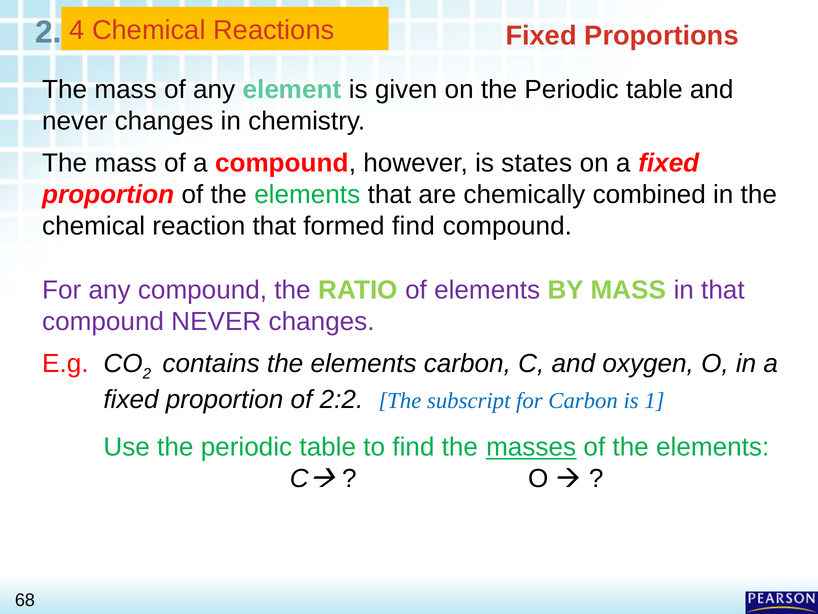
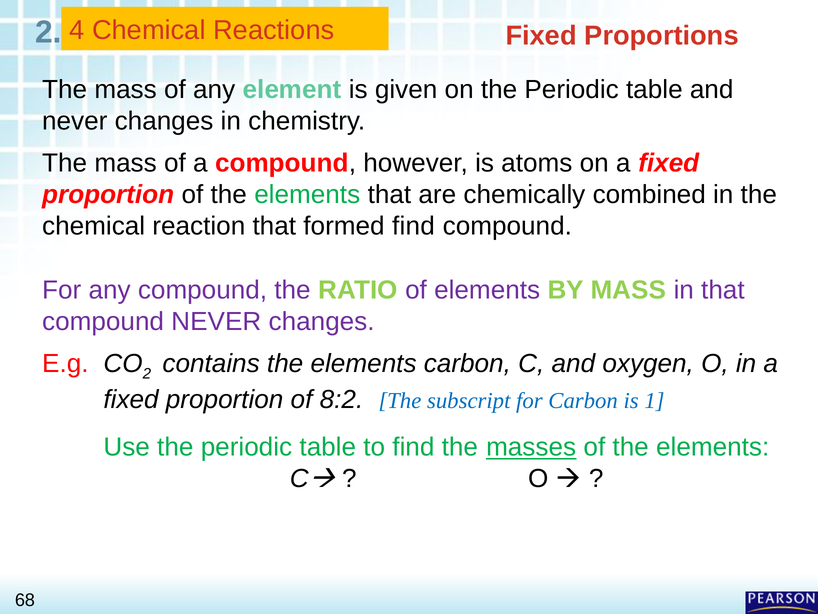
states: states -> atoms (537, 163)
2:2: 2:2 -> 8:2 (341, 399)
